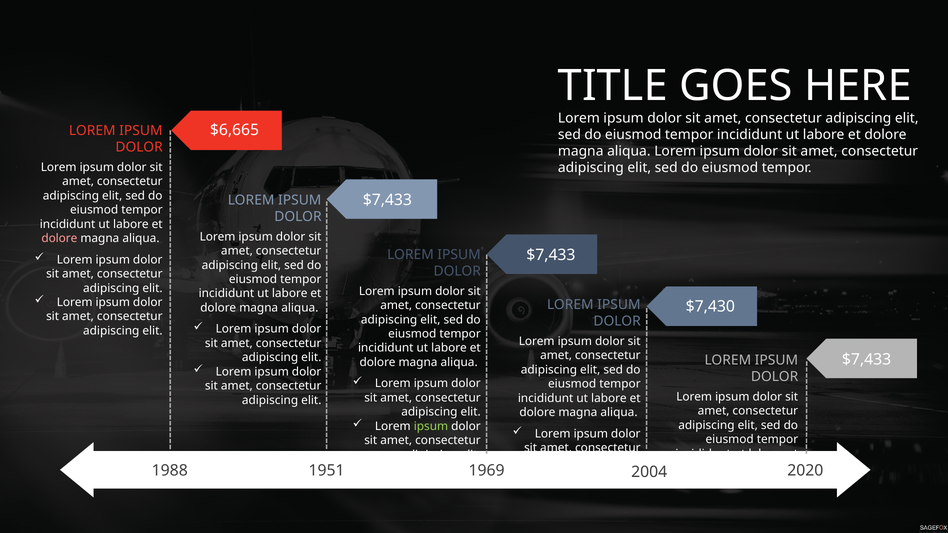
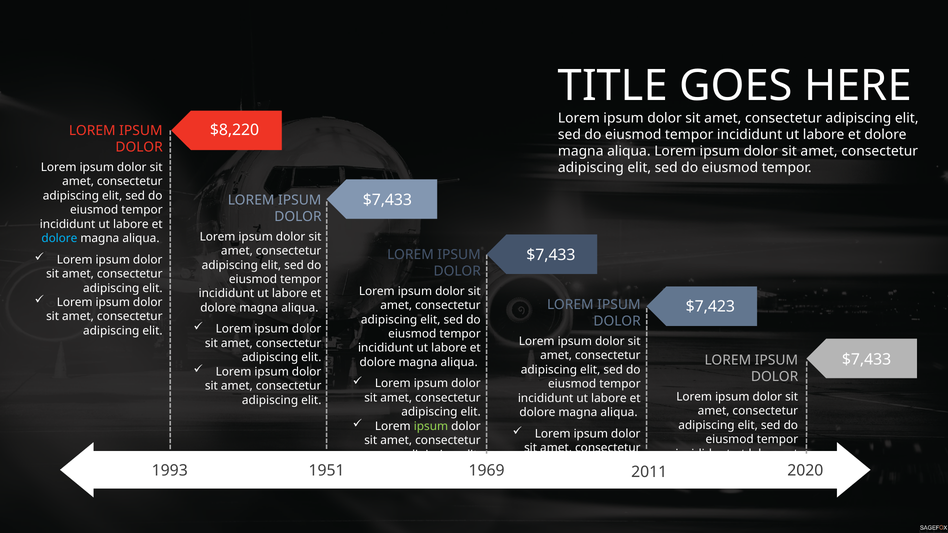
$6,665: $6,665 -> $8,220 (235, 130)
dolore colour: pink -> light blue (59, 238)
$7,430: $7,430 -> $7,423 (710, 307)
1988: 1988 -> 1993 (170, 471)
2004: 2004 -> 2011 (649, 472)
